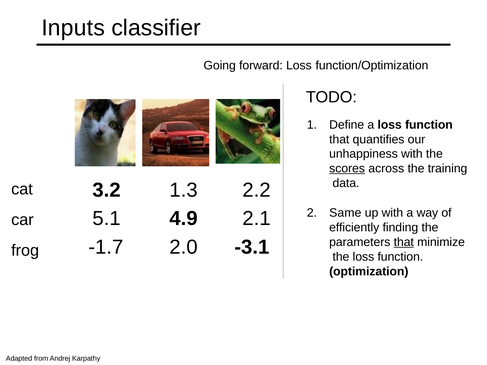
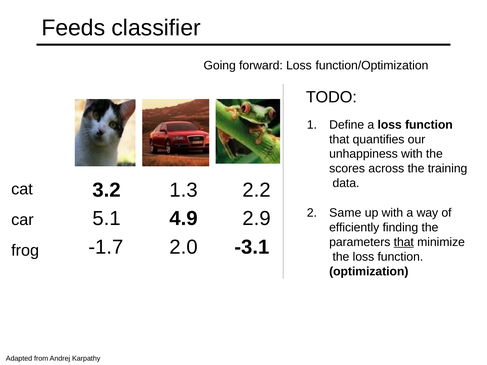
Inputs: Inputs -> Feeds (73, 28)
scores underline: present -> none (347, 169)
2.1: 2.1 -> 2.9 (257, 219)
